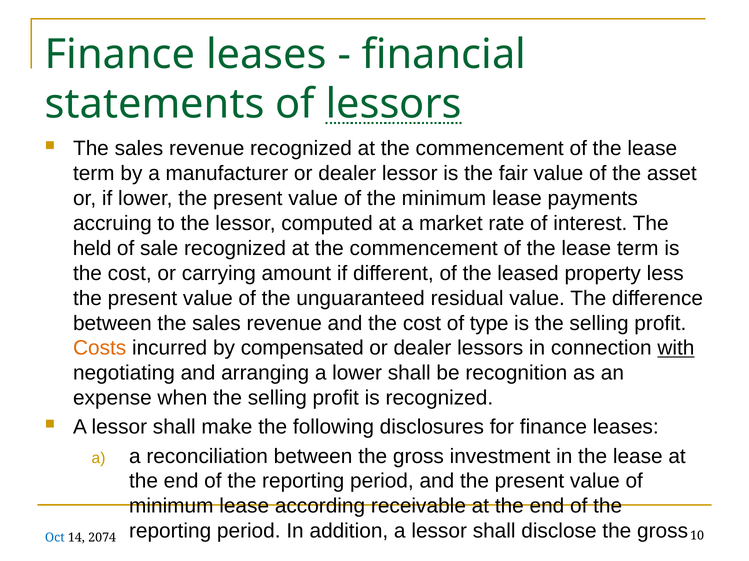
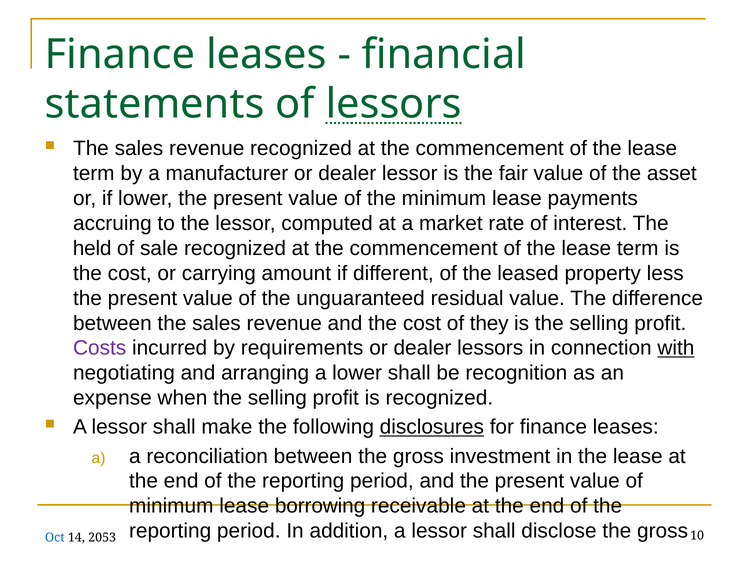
type: type -> they (489, 324)
Costs colour: orange -> purple (100, 349)
compensated: compensated -> requirements (302, 349)
disclosures underline: none -> present (432, 428)
according: according -> borrowing (320, 507)
2074: 2074 -> 2053 (102, 538)
